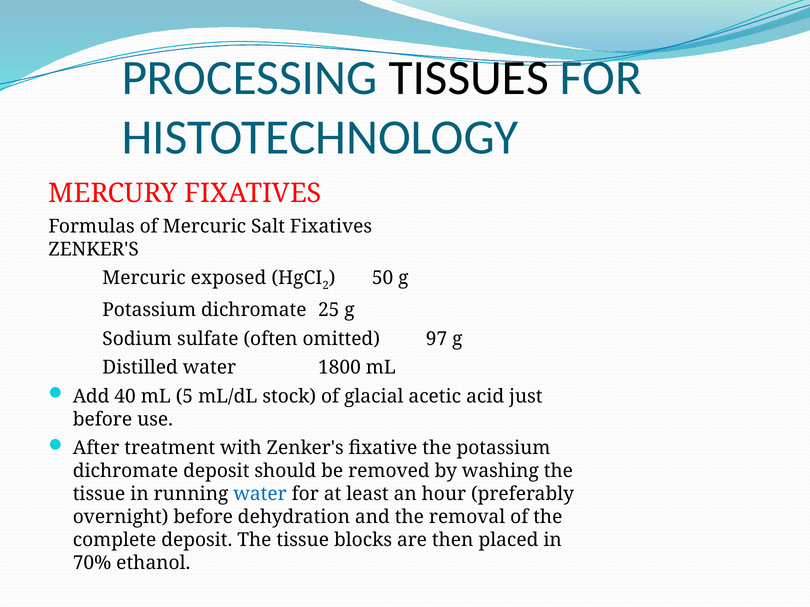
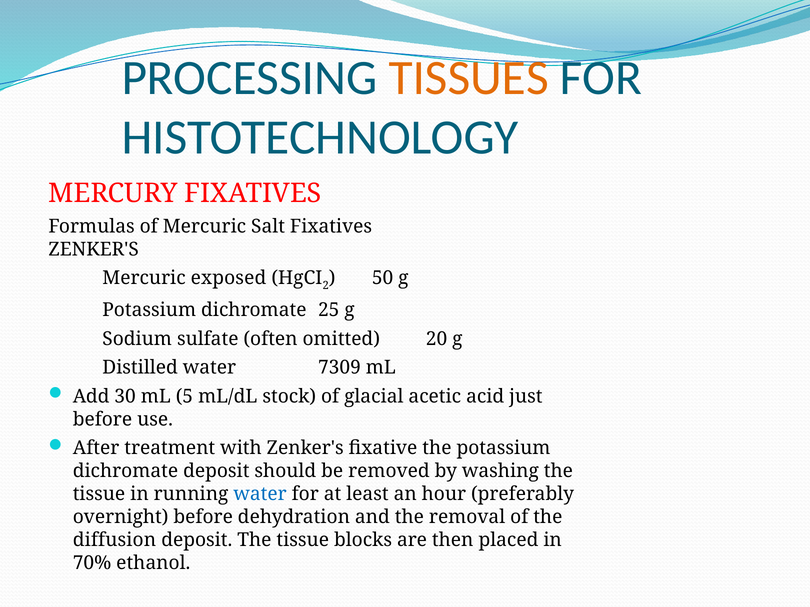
TISSUES colour: black -> orange (469, 78)
97: 97 -> 20 (437, 339)
1800: 1800 -> 7309 (339, 368)
40: 40 -> 30 (125, 397)
complete: complete -> diffusion (114, 540)
